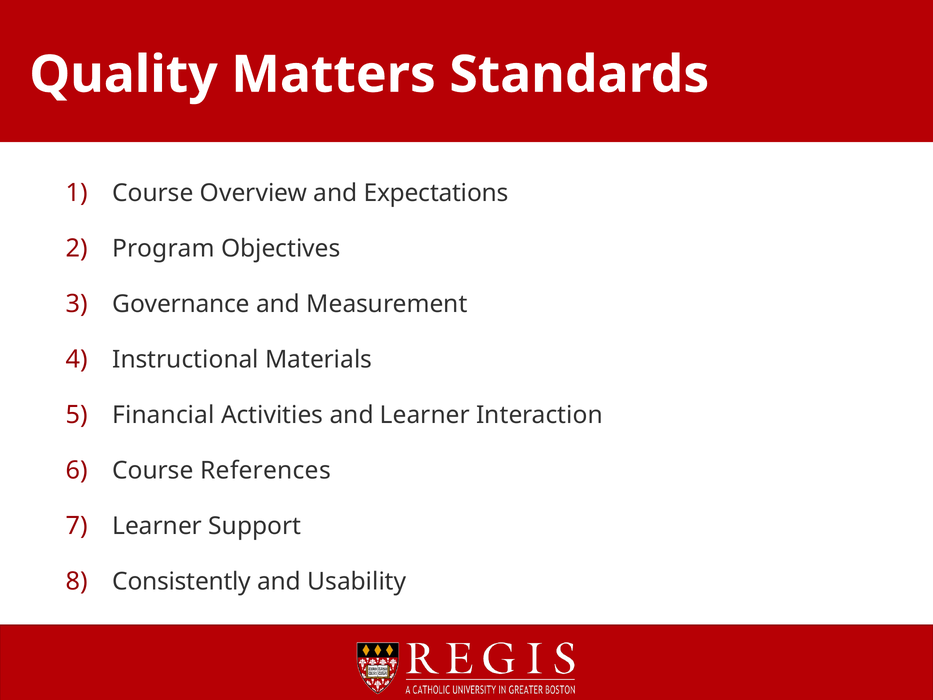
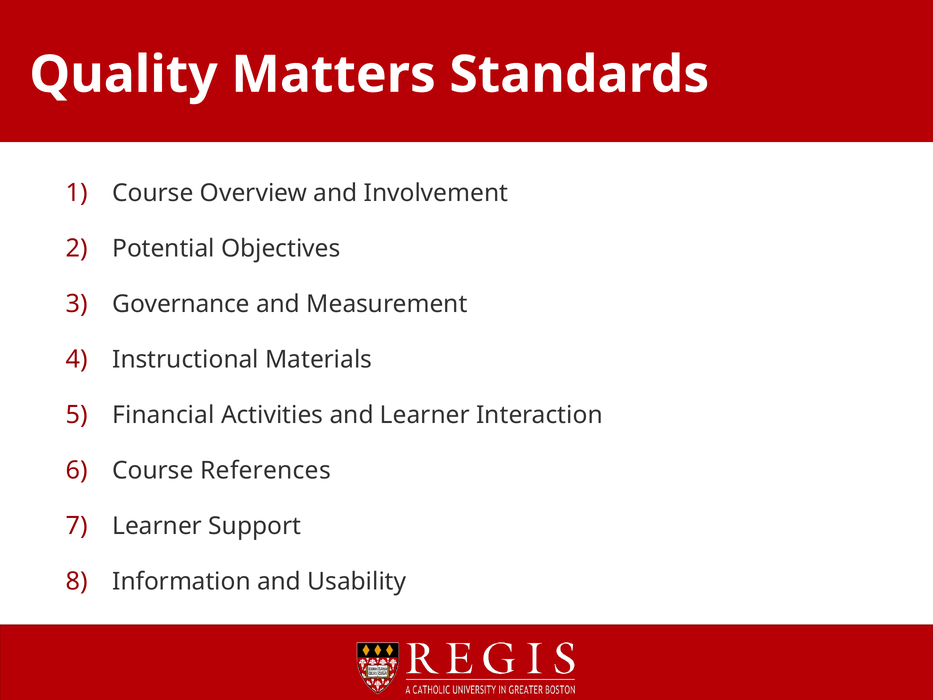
Expectations: Expectations -> Involvement (436, 193)
Program: Program -> Potential (164, 249)
Consistently: Consistently -> Information (182, 582)
